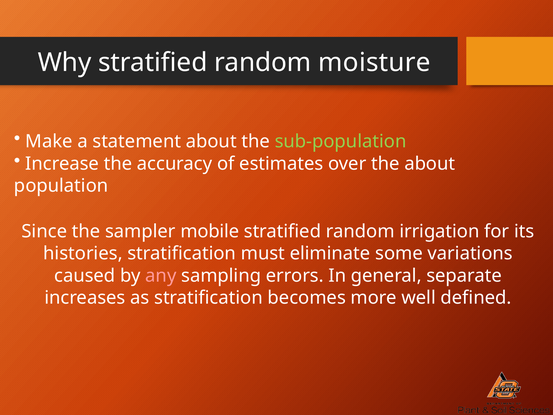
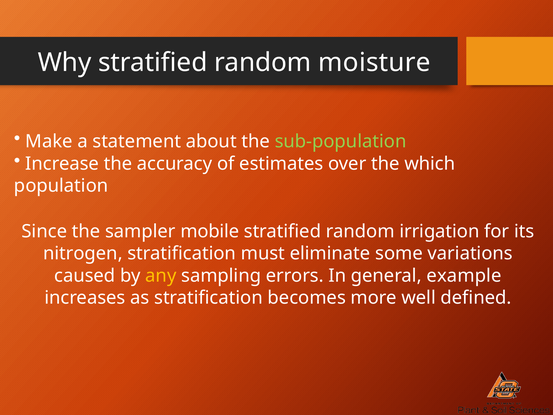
the about: about -> which (430, 164)
histories: histories -> nitrogen (83, 253)
any colour: pink -> yellow (161, 275)
separate: separate -> example (464, 275)
